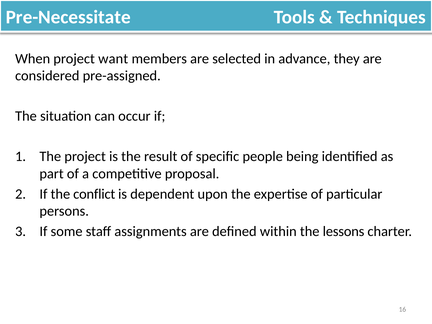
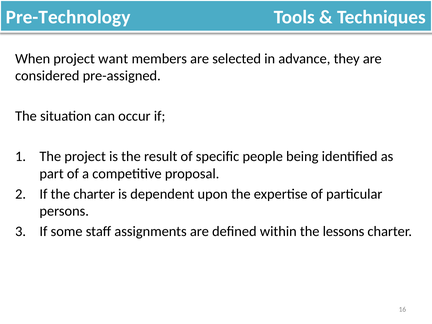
Pre-Necessitate: Pre-Necessitate -> Pre-Technology (68, 17)
the conflict: conflict -> charter (94, 194)
